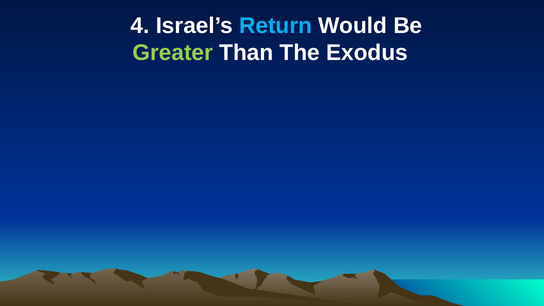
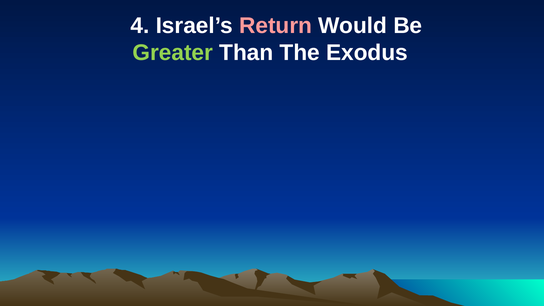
Return colour: light blue -> pink (276, 26)
